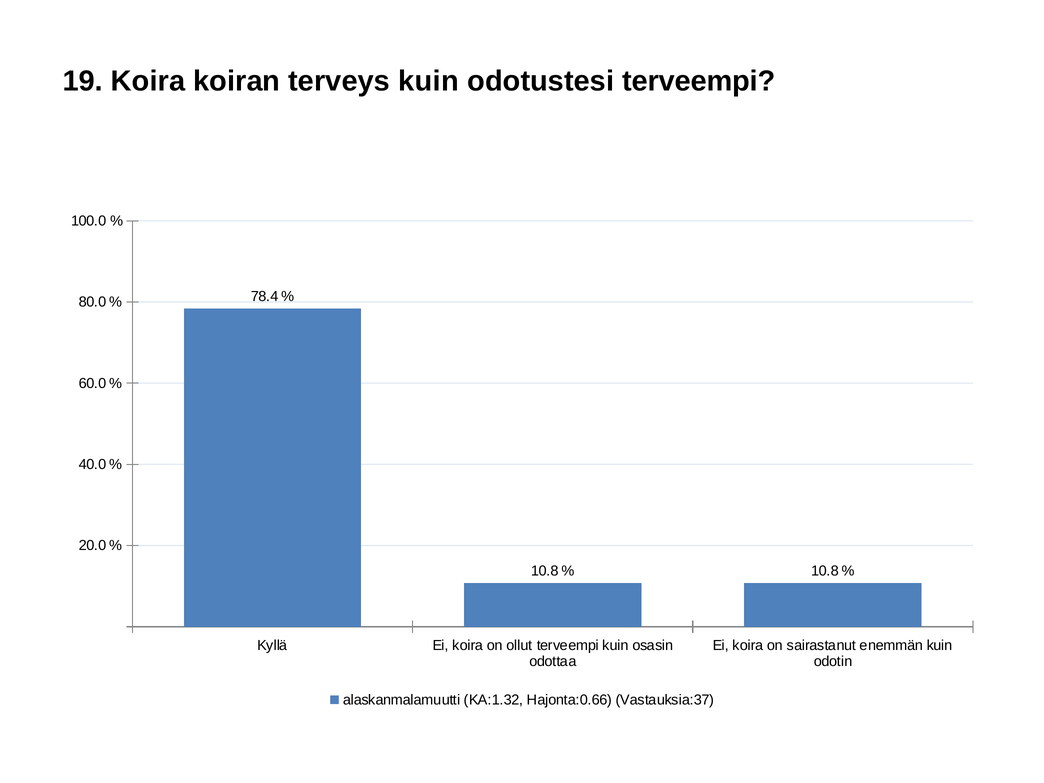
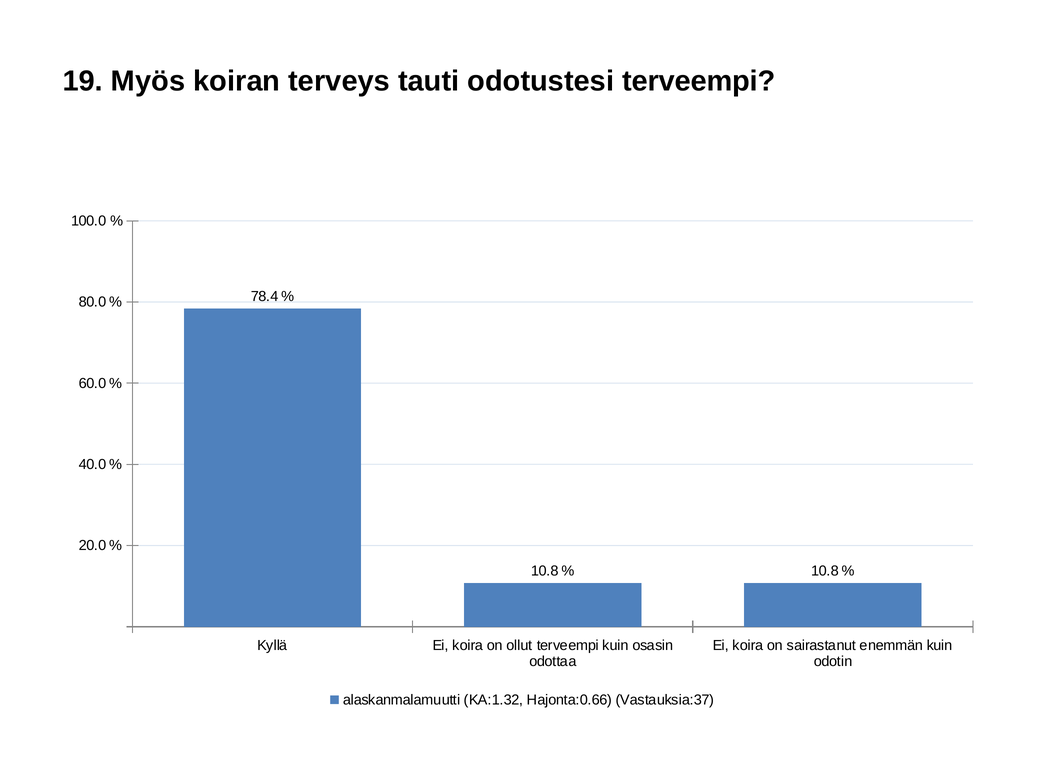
19 Koira: Koira -> Myös (148, 81)
terveys kuin: kuin -> tauti (429, 81)
